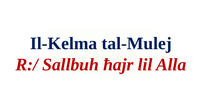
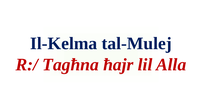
Sallbuh: Sallbuh -> Tagħna (71, 64)
